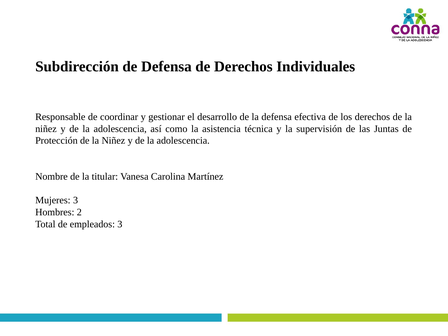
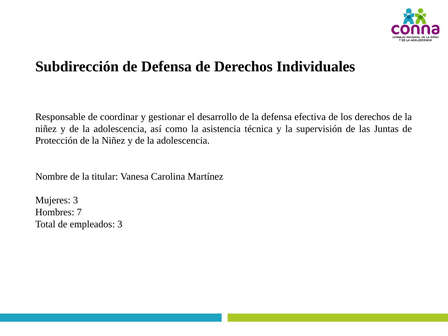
2: 2 -> 7 (79, 212)
